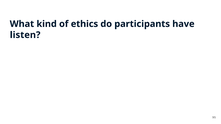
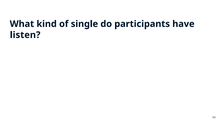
ethics: ethics -> single (84, 24)
